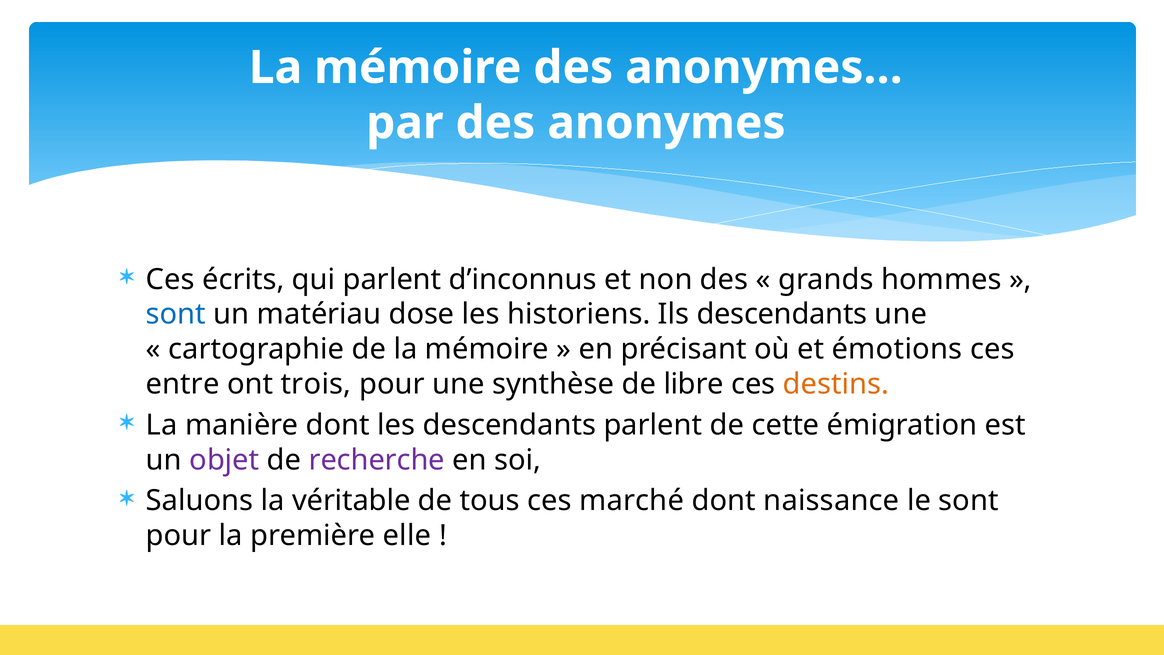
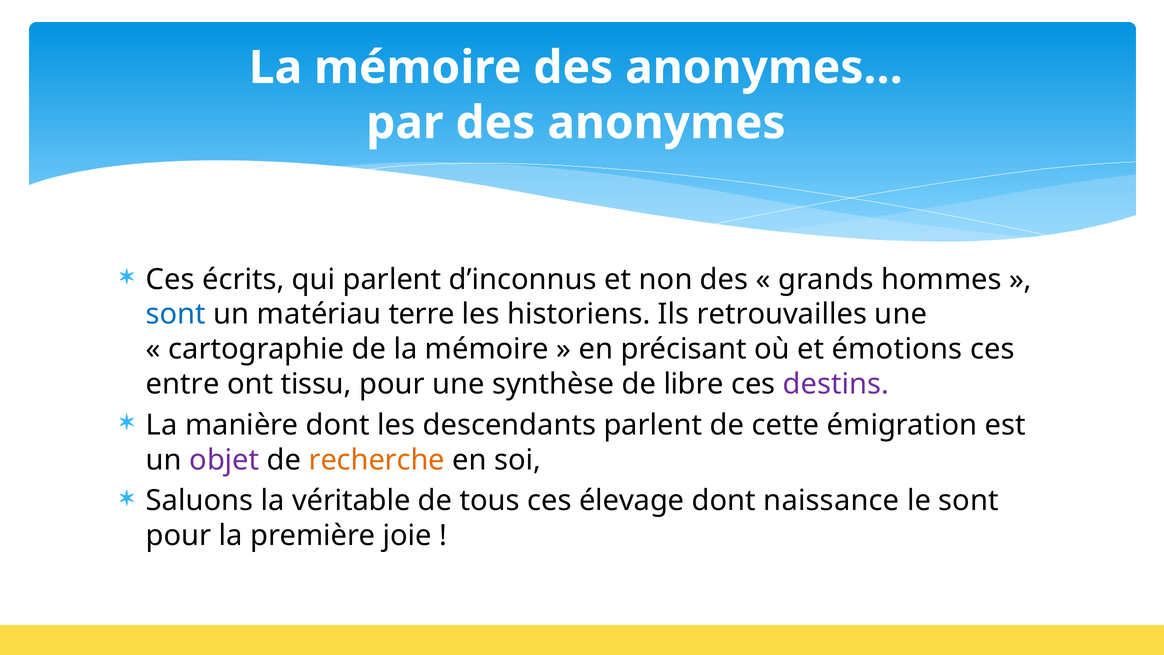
dose: dose -> terre (422, 314)
Ils descendants: descendants -> retrouvailles (782, 314)
trois: trois -> tissu (316, 384)
destins colour: orange -> purple (836, 384)
recherche colour: purple -> orange (377, 460)
marché: marché -> élevage (632, 500)
elle: elle -> joie (407, 535)
